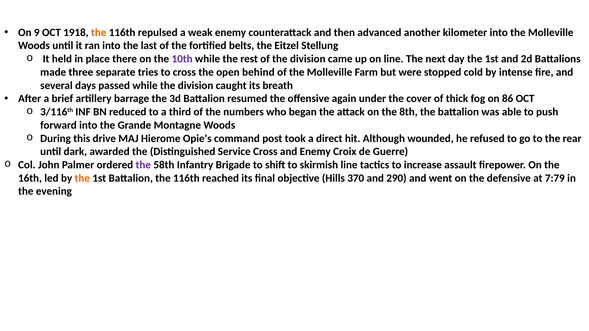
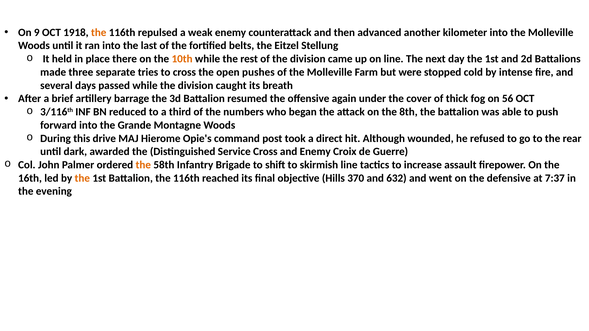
10th colour: purple -> orange (182, 59)
behind: behind -> pushes (258, 72)
86: 86 -> 56 (508, 99)
the colour: purple -> orange (143, 165)
290: 290 -> 632 (396, 178)
7:79: 7:79 -> 7:37 (555, 178)
